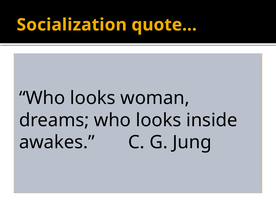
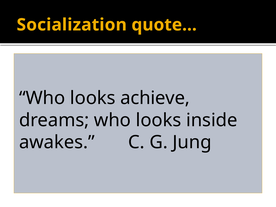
woman: woman -> achieve (155, 98)
